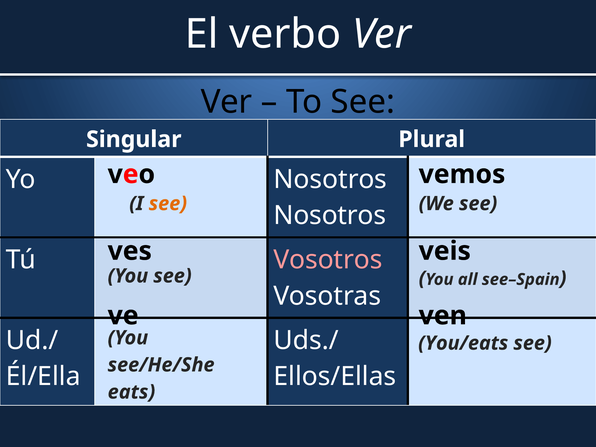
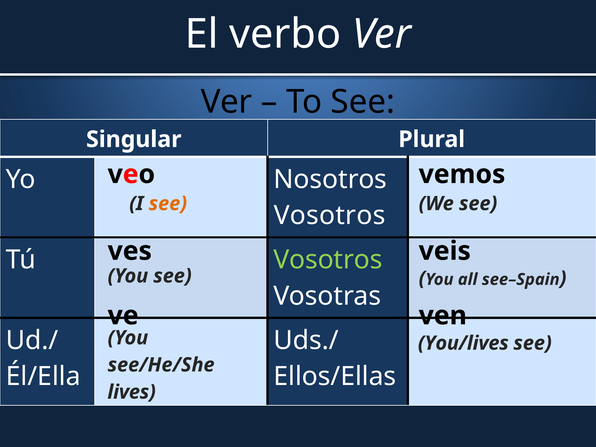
Nosotros: Nosotros -> Vosotros (330, 215)
Vosotros colour: pink -> light green (328, 260)
You/eats: You/eats -> You/lives (463, 343)
eats: eats -> lives (132, 392)
